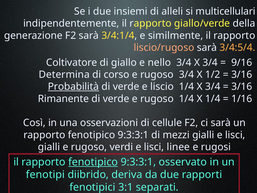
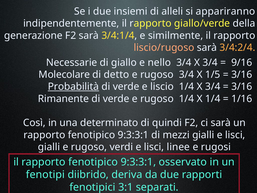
multicellulari: multicellulari -> appariranno (225, 11)
3/4:5/4: 3/4:5/4 -> 3/4:2/4 (237, 48)
Coltivatore: Coltivatore -> Necessarie (72, 62)
Determina: Determina -> Molecolare (64, 74)
corso: corso -> detto (116, 74)
1/2: 1/2 -> 1/5 (213, 74)
osservazioni: osservazioni -> determinato (109, 123)
cellule: cellule -> quindi (167, 123)
fenotipico underline: present -> none (93, 162)
